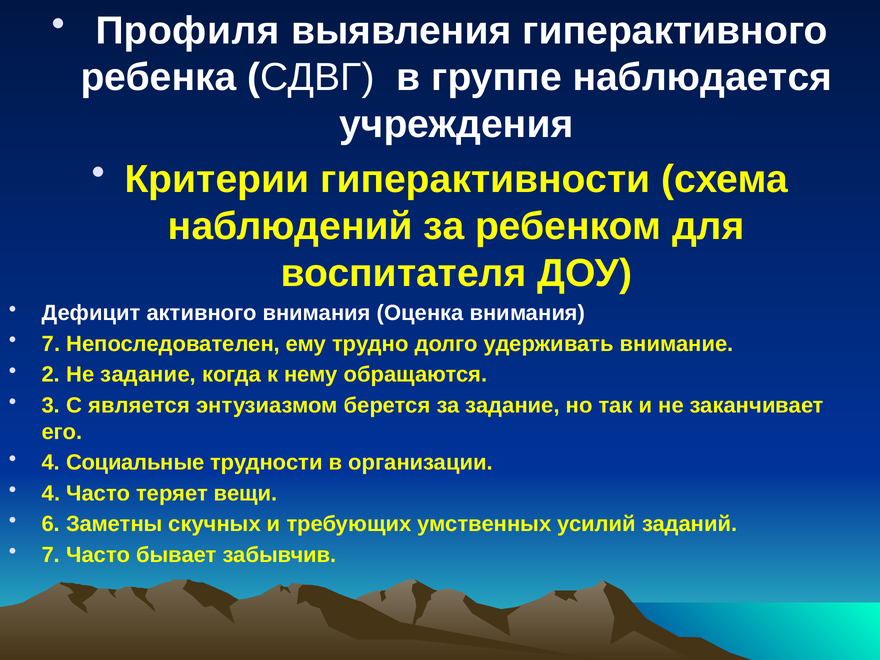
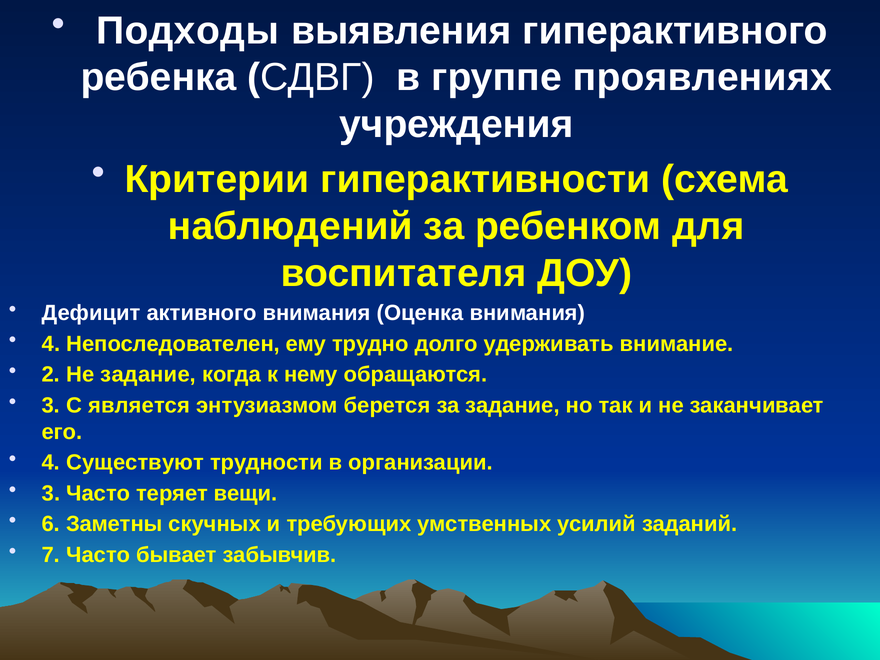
Профиля: Профиля -> Подходы (188, 31)
наблюдается: наблюдается -> проявлениях (702, 78)
7: 7 -> 4 (51, 344)
Социальные: Социальные -> Существуют (135, 463)
4: 4 -> 3 (51, 493)
